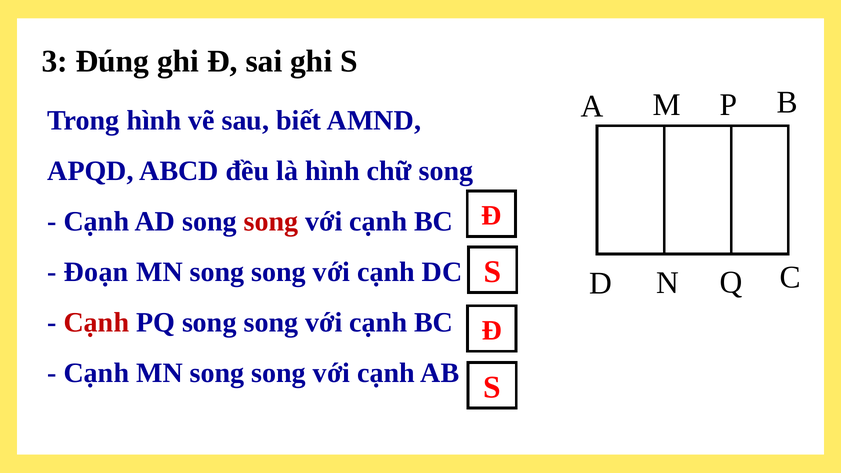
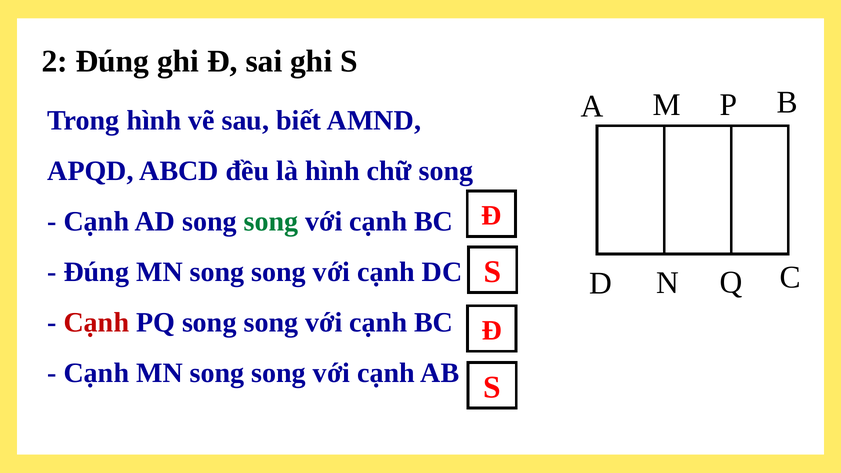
3: 3 -> 2 (55, 62)
song colour: red -> green (271, 221)
Đoạn: Đoạn -> Đúng (96, 272)
